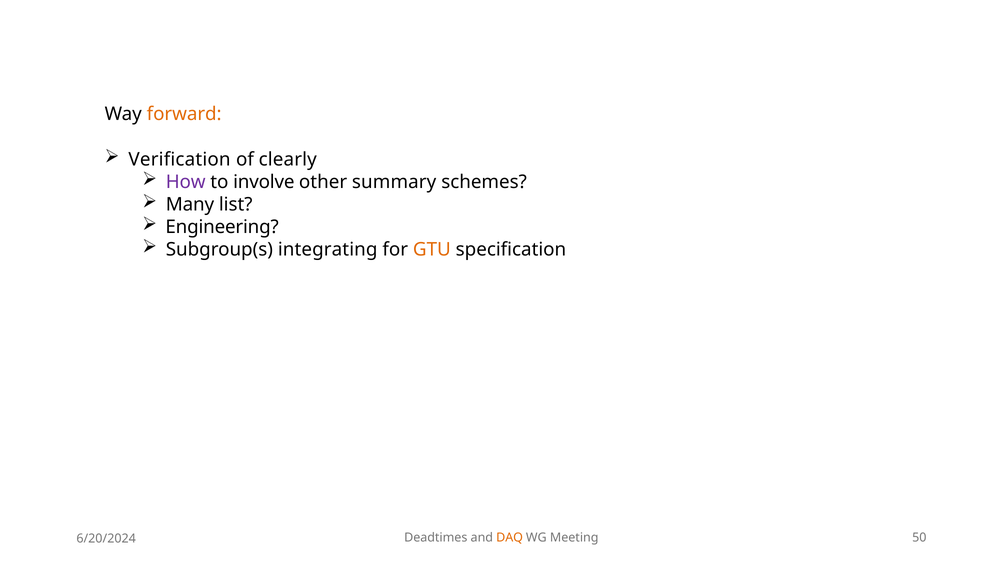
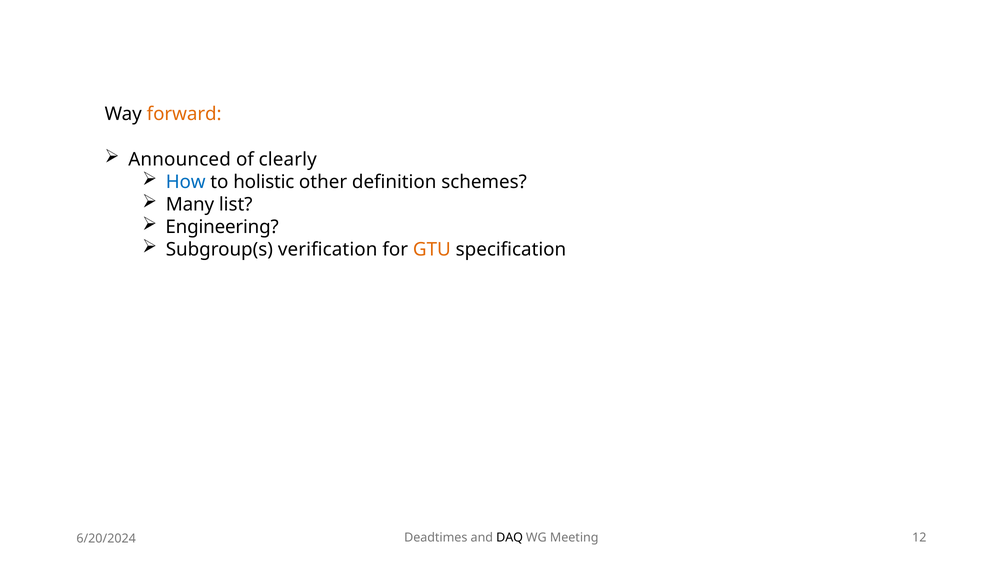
Verification: Verification -> Announced (180, 159)
How colour: purple -> blue (186, 182)
involve: involve -> holistic (264, 182)
summary: summary -> definition (394, 182)
integrating: integrating -> verification (328, 250)
DAQ colour: orange -> black (510, 538)
50: 50 -> 12 (919, 538)
